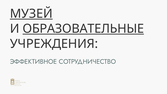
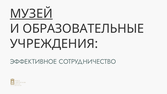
ОБРАЗОВАТЕЛЬНЫЕ underline: present -> none (83, 29)
